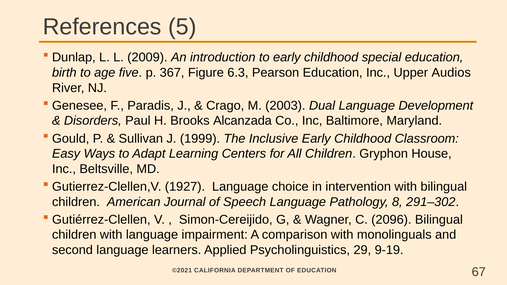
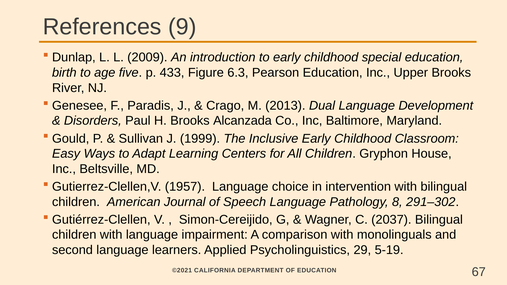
5: 5 -> 9 (182, 27)
367: 367 -> 433 (172, 73)
Upper Audios: Audios -> Brooks (451, 73)
2003: 2003 -> 2013 (285, 106)
1927: 1927 -> 1957 (185, 187)
2096: 2096 -> 2037 (391, 220)
9-19: 9-19 -> 5-19 (389, 250)
